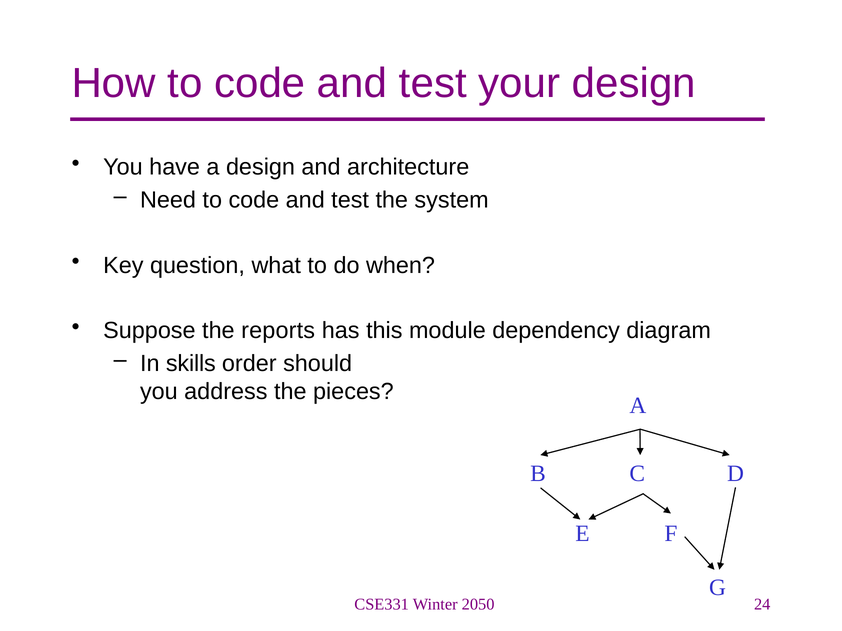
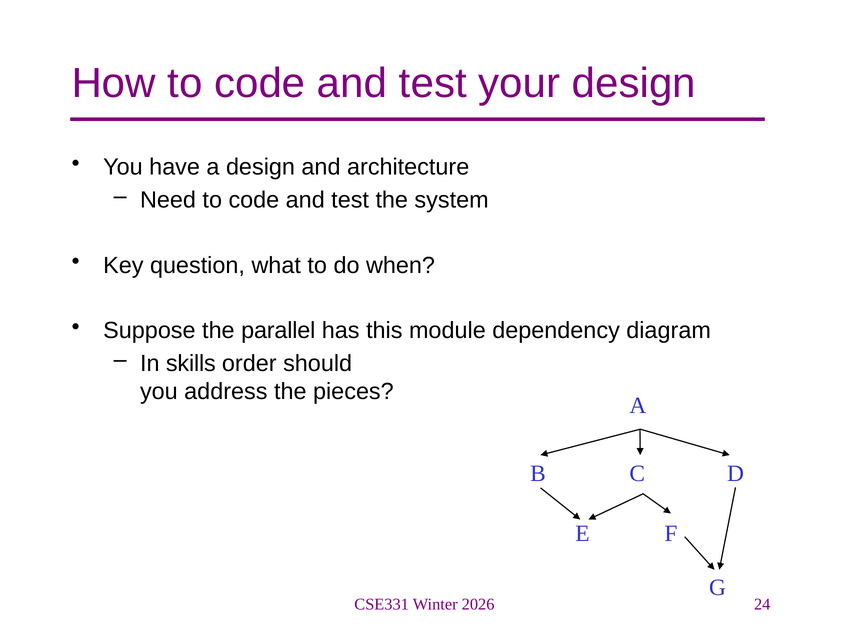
reports: reports -> parallel (278, 331)
2050: 2050 -> 2026 (478, 605)
